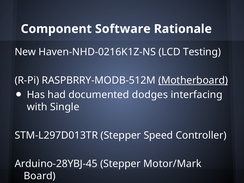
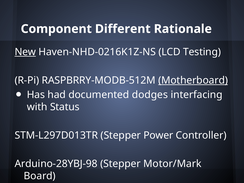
Software: Software -> Different (123, 29)
New underline: none -> present (25, 52)
Single: Single -> Status (65, 107)
Speed: Speed -> Power (158, 135)
Arduino-28YBJ-45: Arduino-28YBJ-45 -> Arduino-28YBJ-98 (56, 164)
